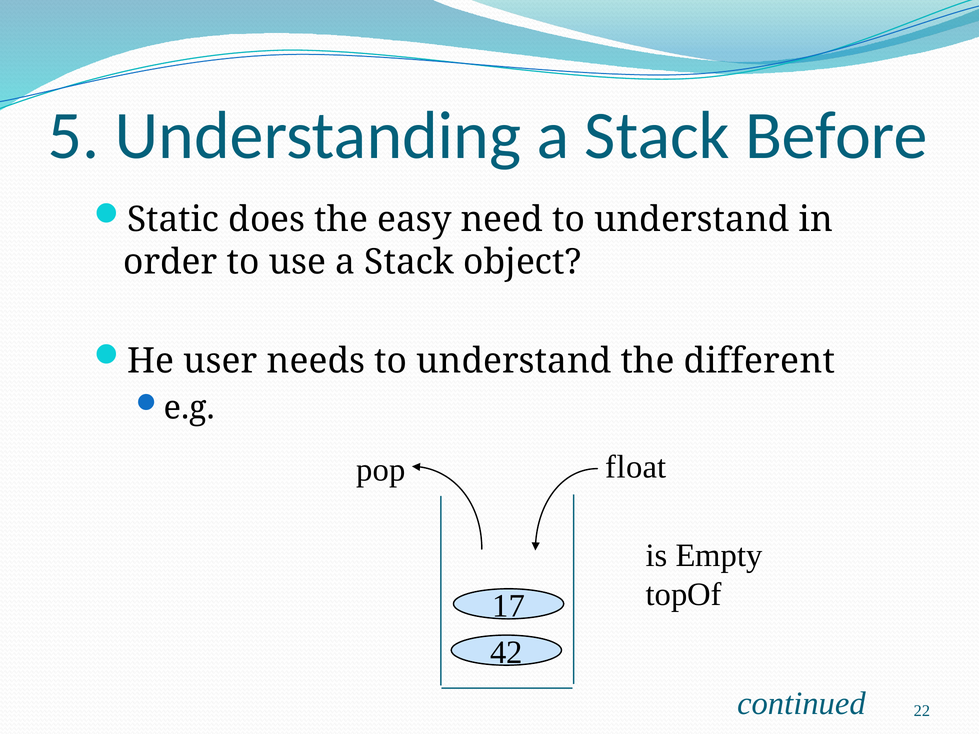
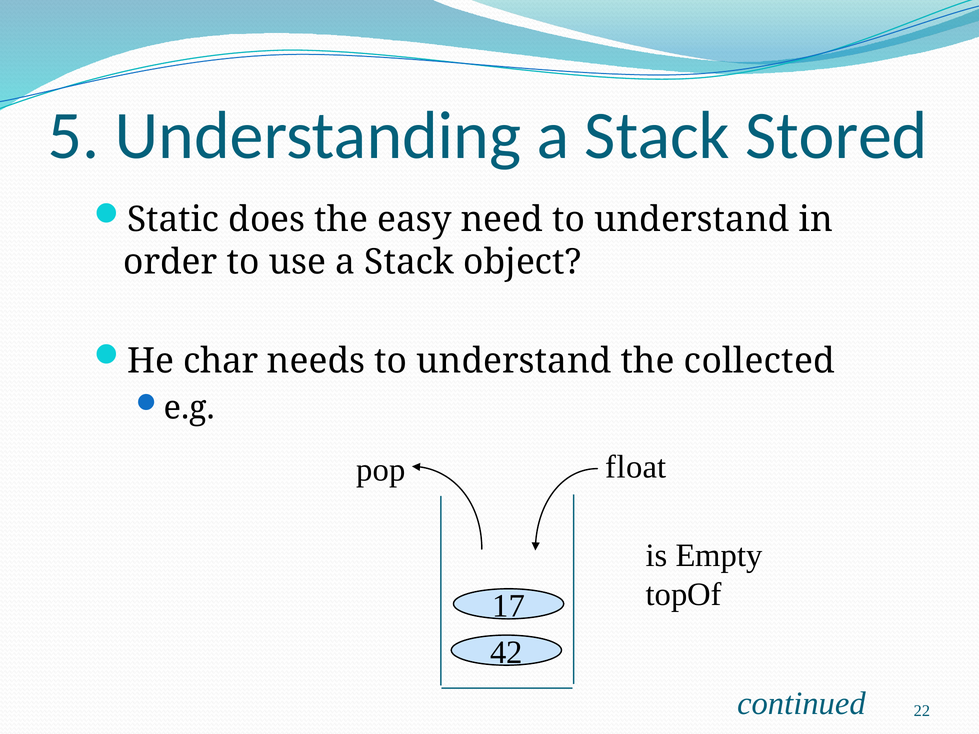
Before: Before -> Stored (836, 136)
user: user -> char (221, 361)
different: different -> collected (759, 361)
